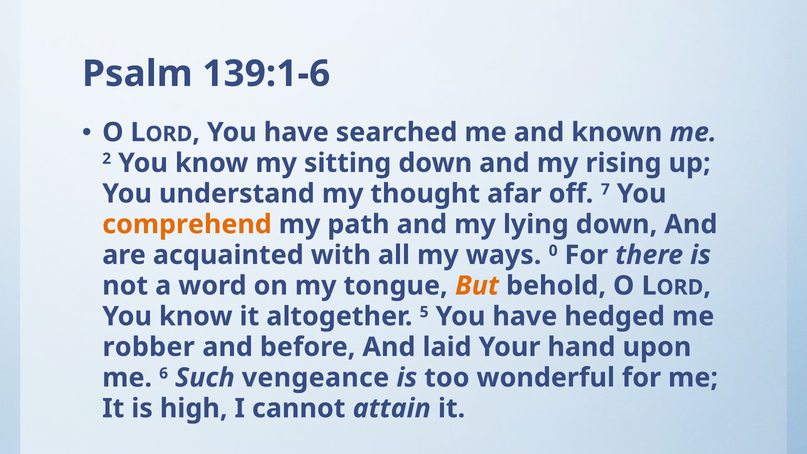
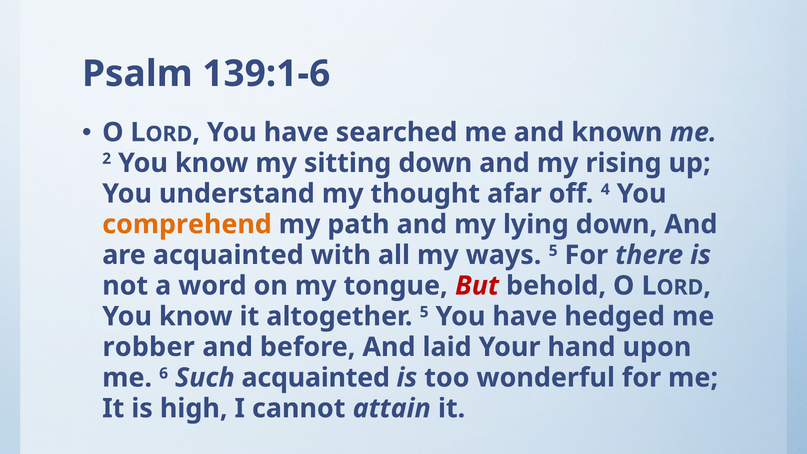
7: 7 -> 4 (605, 189)
ways 0: 0 -> 5 (553, 251)
But colour: orange -> red (477, 286)
Such vengeance: vengeance -> acquainted (316, 378)
